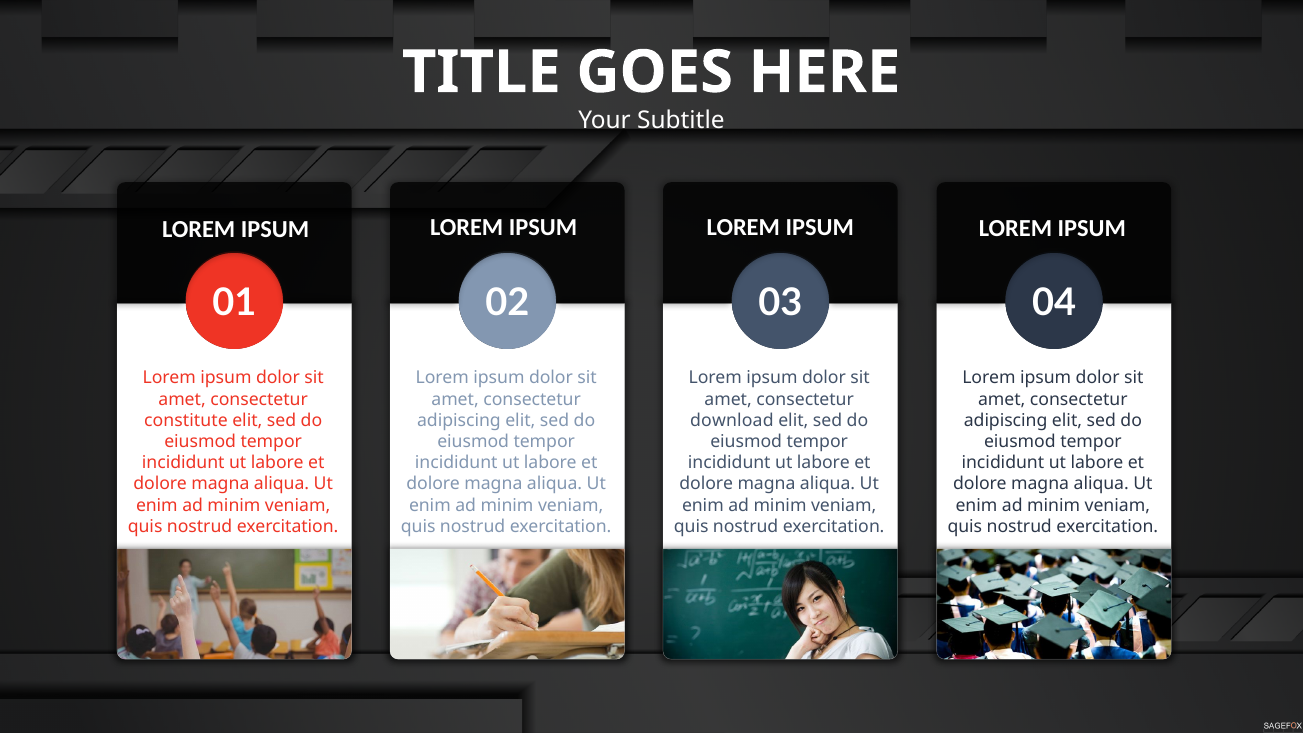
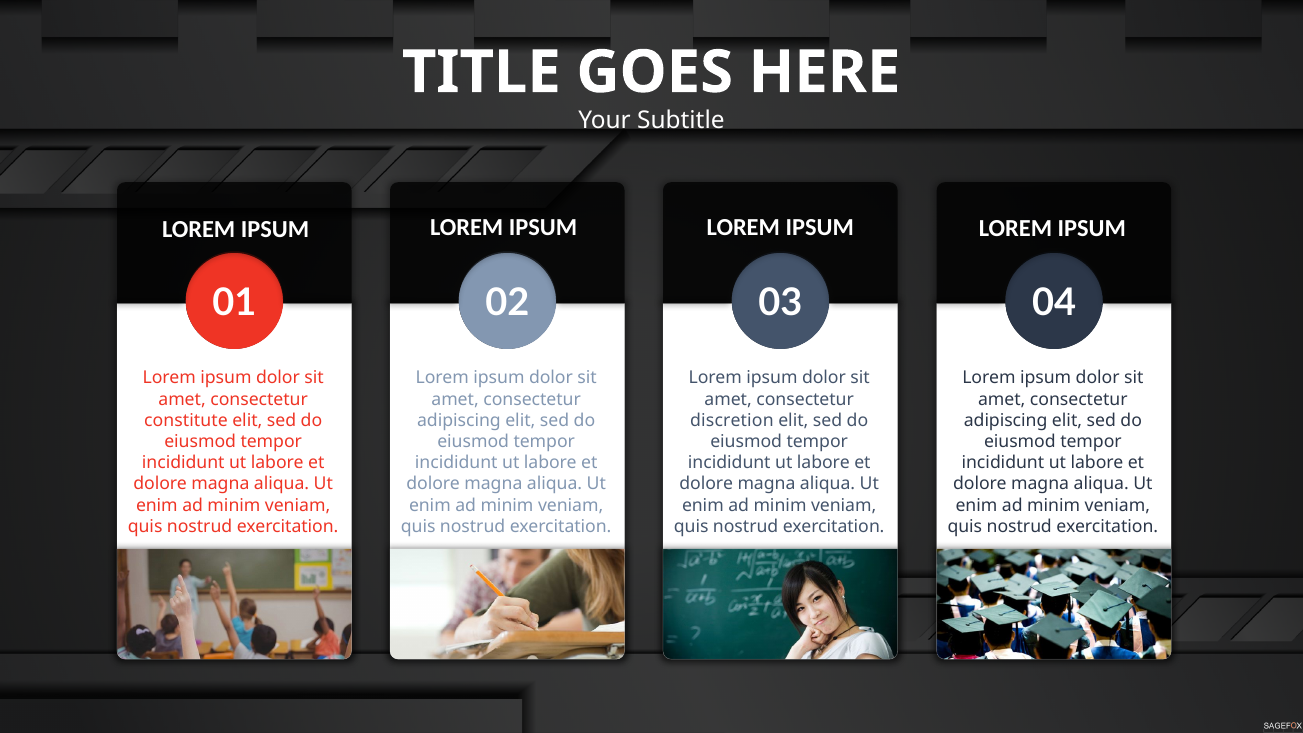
download: download -> discretion (732, 420)
